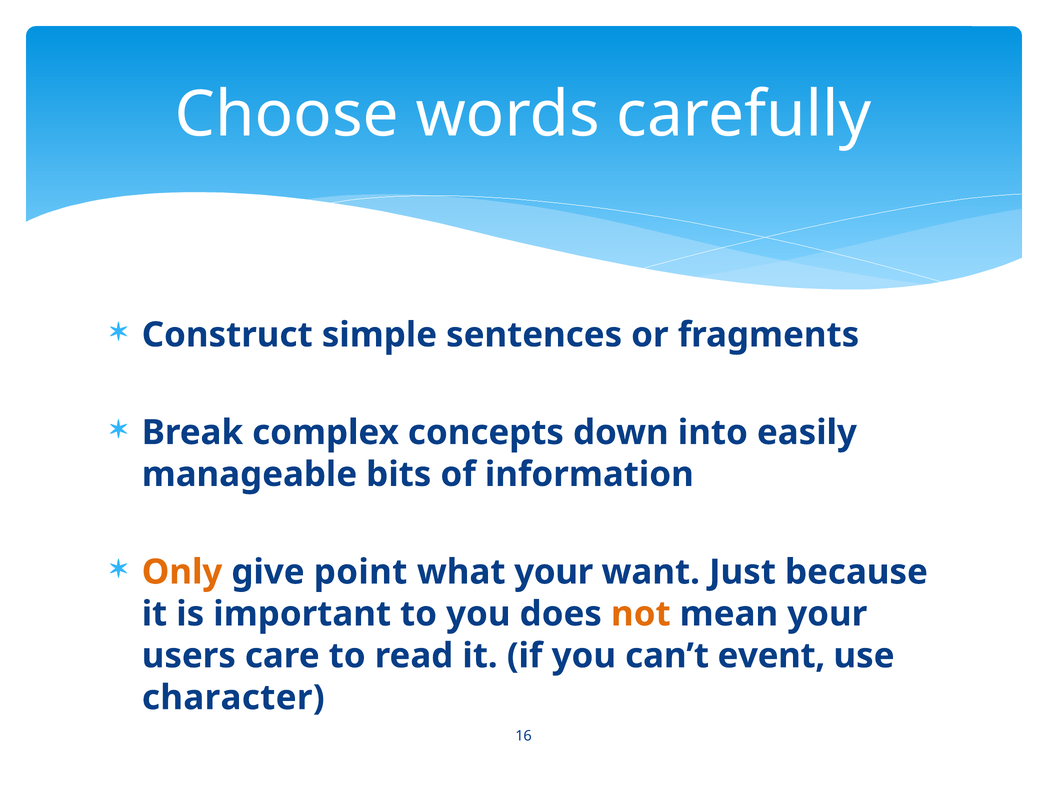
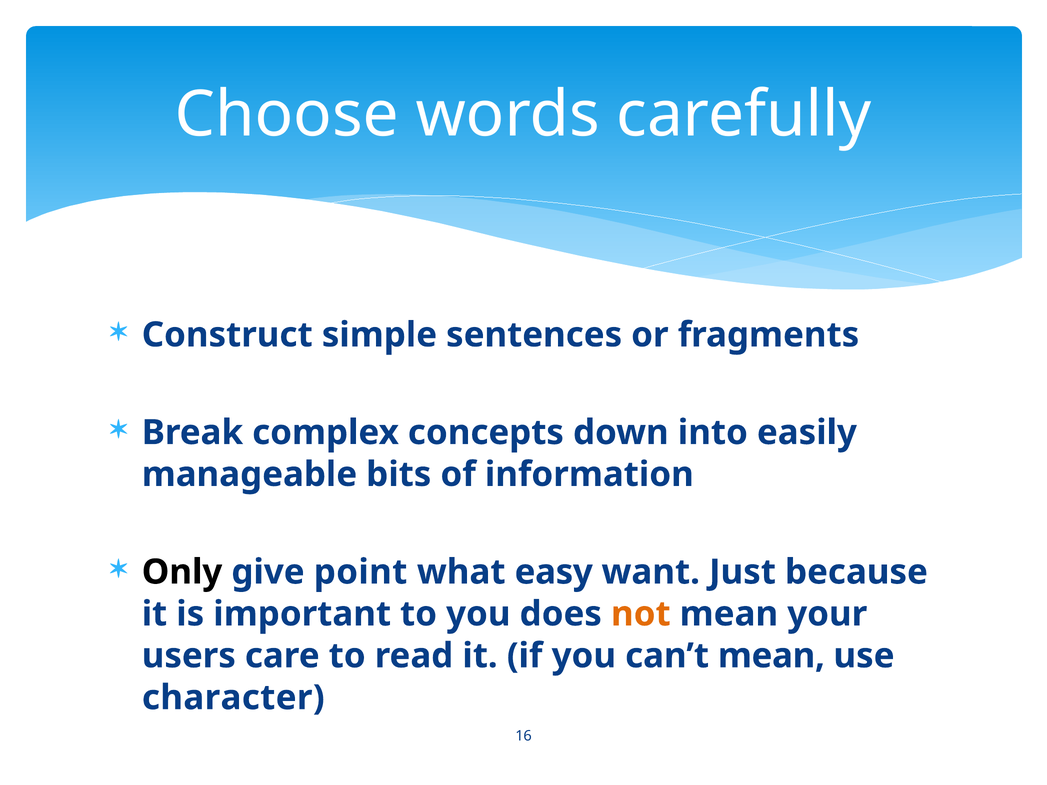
Only colour: orange -> black (182, 572)
what your: your -> easy (554, 572)
can’t event: event -> mean (771, 656)
